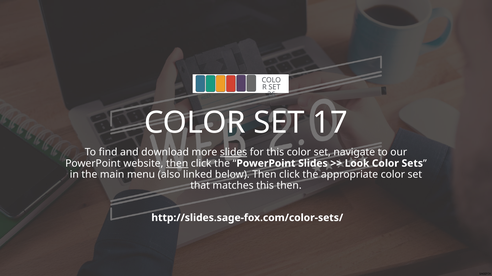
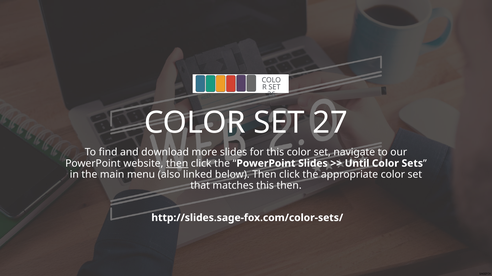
17: 17 -> 27 (330, 123)
slides underline: present -> none (234, 153)
Look: Look -> Until (357, 164)
